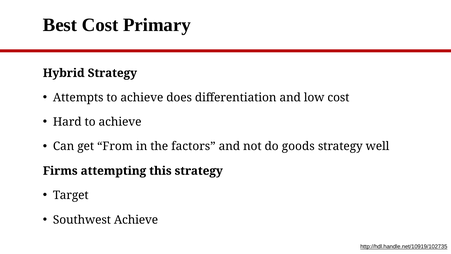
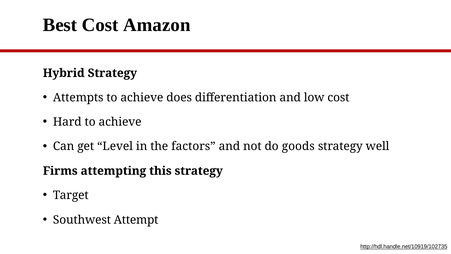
Primary: Primary -> Amazon (157, 25)
From: From -> Level (115, 146)
Southwest Achieve: Achieve -> Attempt (136, 220)
